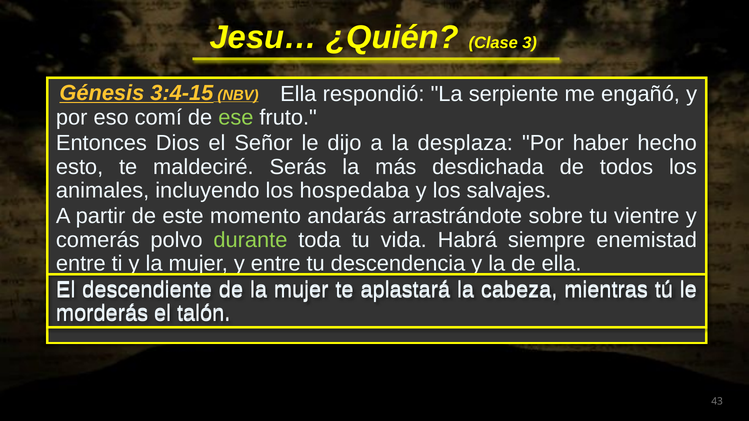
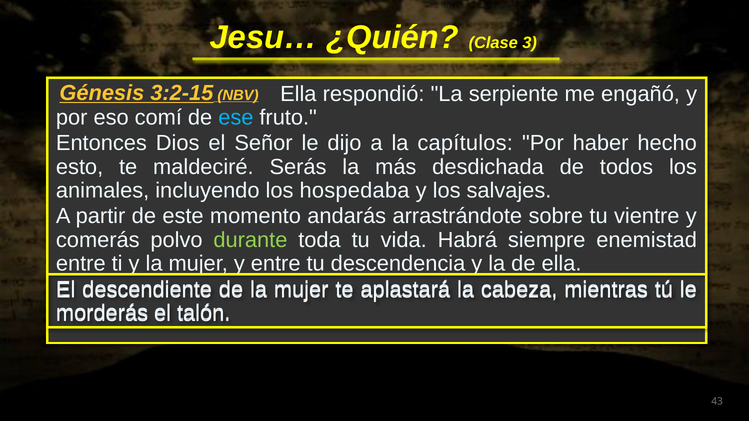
3:4-15: 3:4-15 -> 3:2-15 (182, 93)
ese colour: light green -> light blue (236, 118)
desplaza: desplaza -> capítulos (465, 143)
